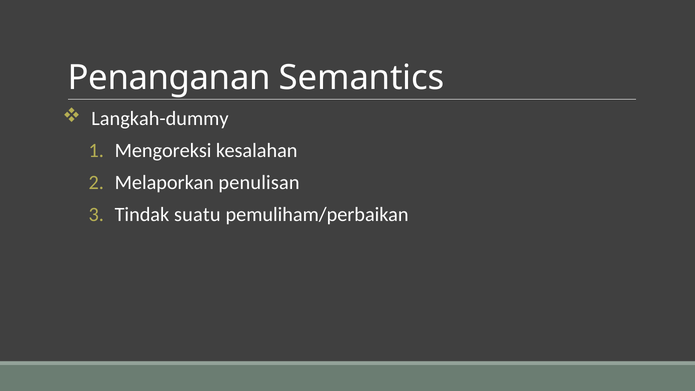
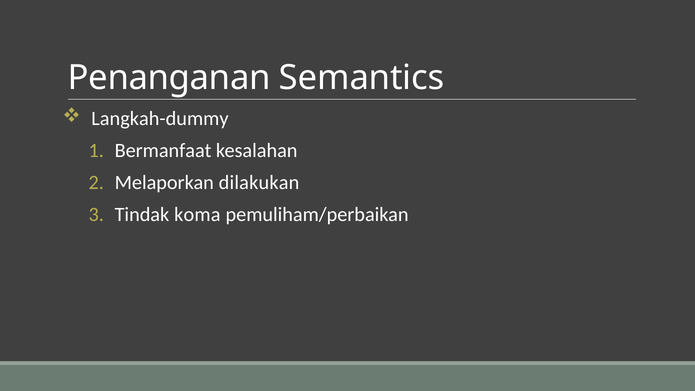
Mengoreksi: Mengoreksi -> Bermanfaat (163, 151)
penulisan: penulisan -> dilakukan (259, 183)
suatu: suatu -> koma (197, 215)
